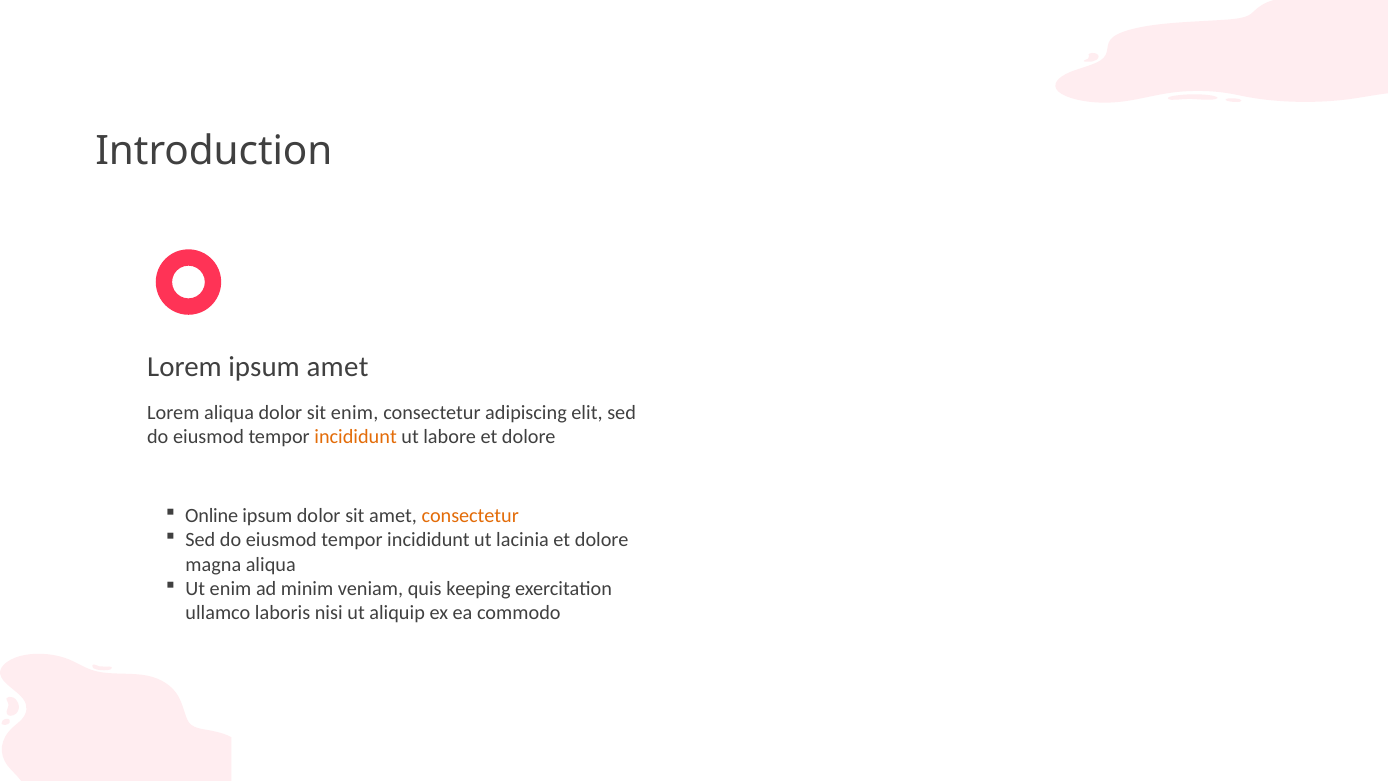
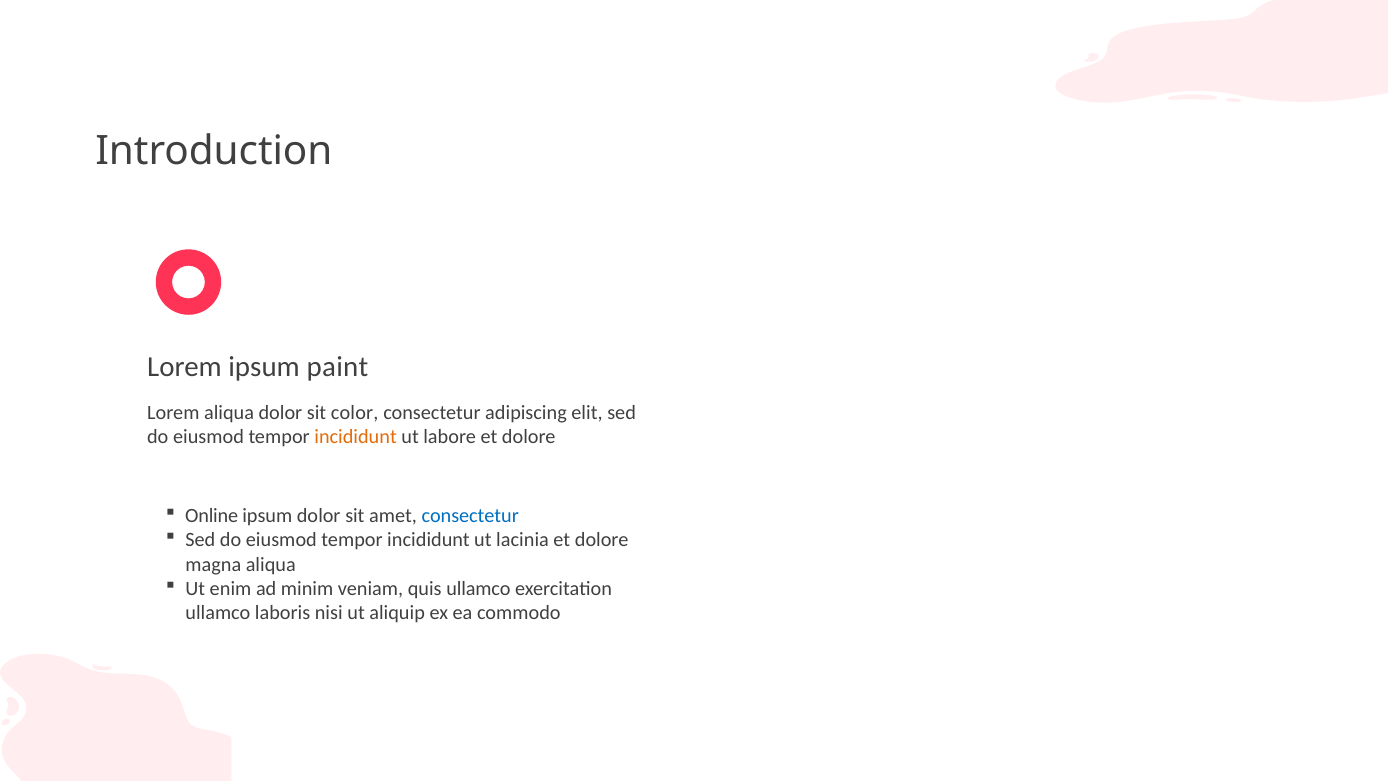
ipsum amet: amet -> paint (338, 367)
sit enim: enim -> color (355, 413)
consectetur colour: orange -> blue (470, 516)
quis keeping: keeping -> ullamco (478, 589)
